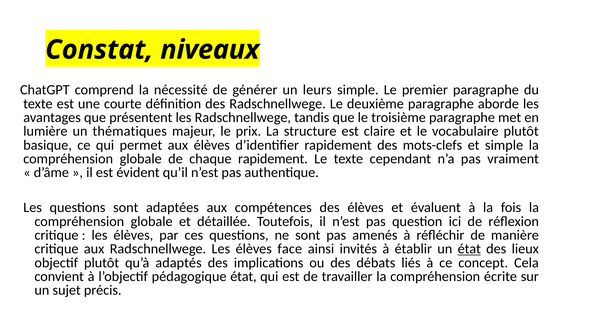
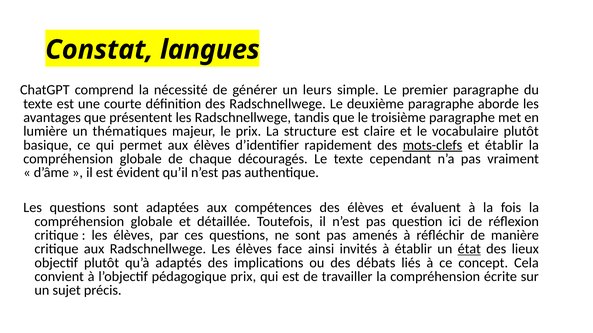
niveaux: niveaux -> langues (210, 50)
mots-clefs underline: none -> present (432, 145)
et simple: simple -> établir (504, 145)
chaque rapidement: rapidement -> découragés (273, 159)
pédagogique état: état -> prix (243, 277)
